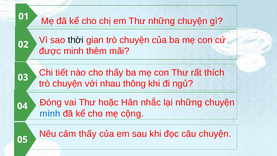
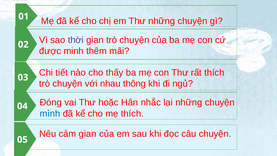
thời colour: black -> purple (76, 40)
mẹ cộng: cộng -> thích (132, 114)
cảm thấy: thấy -> gian (88, 134)
